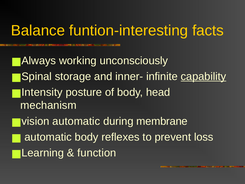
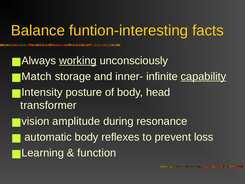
working underline: none -> present (78, 61)
Spinal: Spinal -> Match (37, 76)
mechanism: mechanism -> transformer (48, 105)
vision automatic: automatic -> amplitude (76, 121)
membrane: membrane -> resonance (162, 121)
